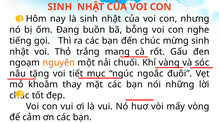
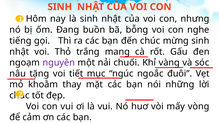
nguyên colour: orange -> purple (59, 63)
